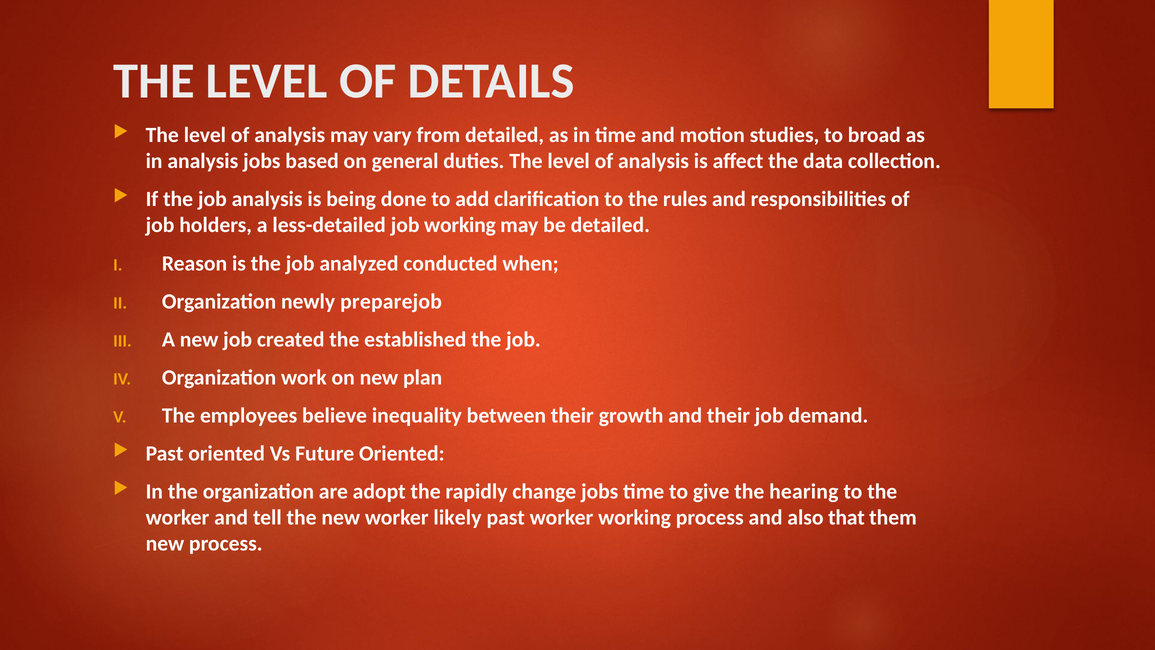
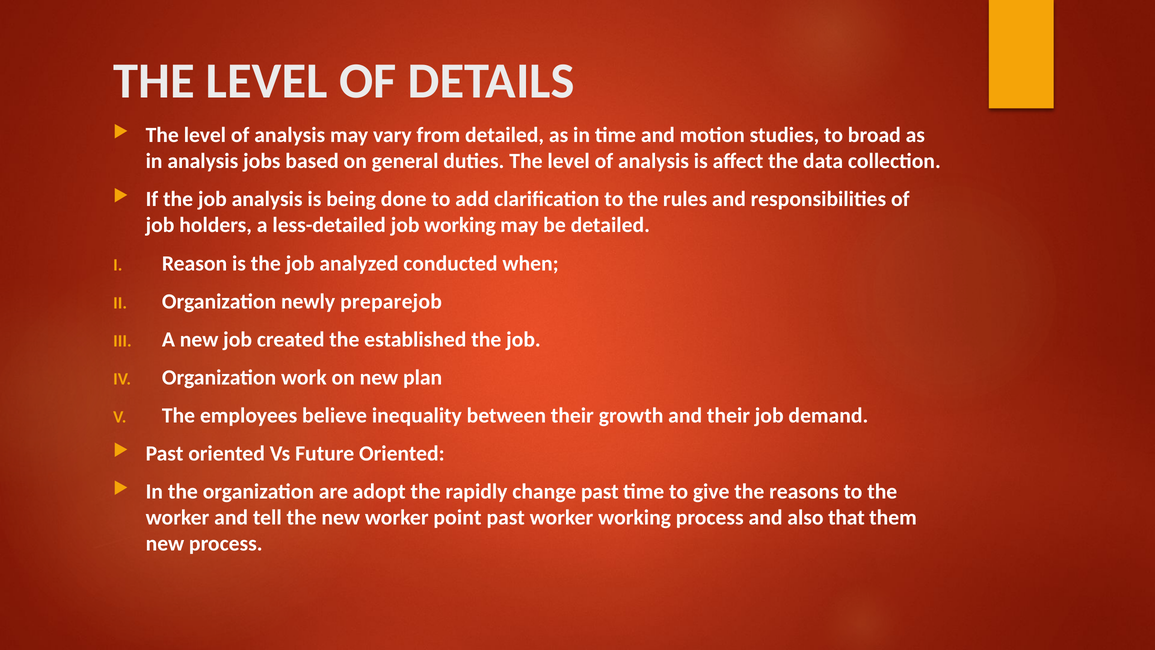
change jobs: jobs -> past (600, 491)
hearing: hearing -> reasons (804, 491)
likely: likely -> point (457, 517)
